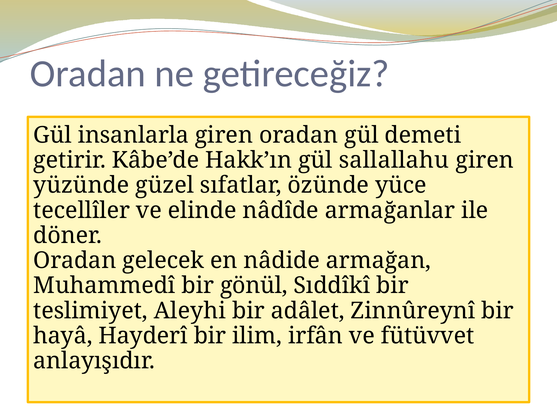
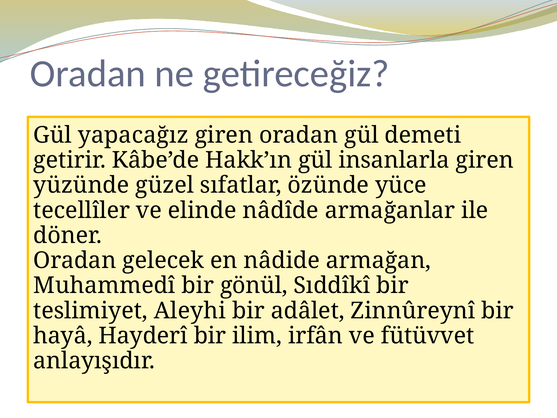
insanlarla: insanlarla -> yapacağız (133, 135)
sallallahu: sallallahu -> insanlarla (394, 160)
